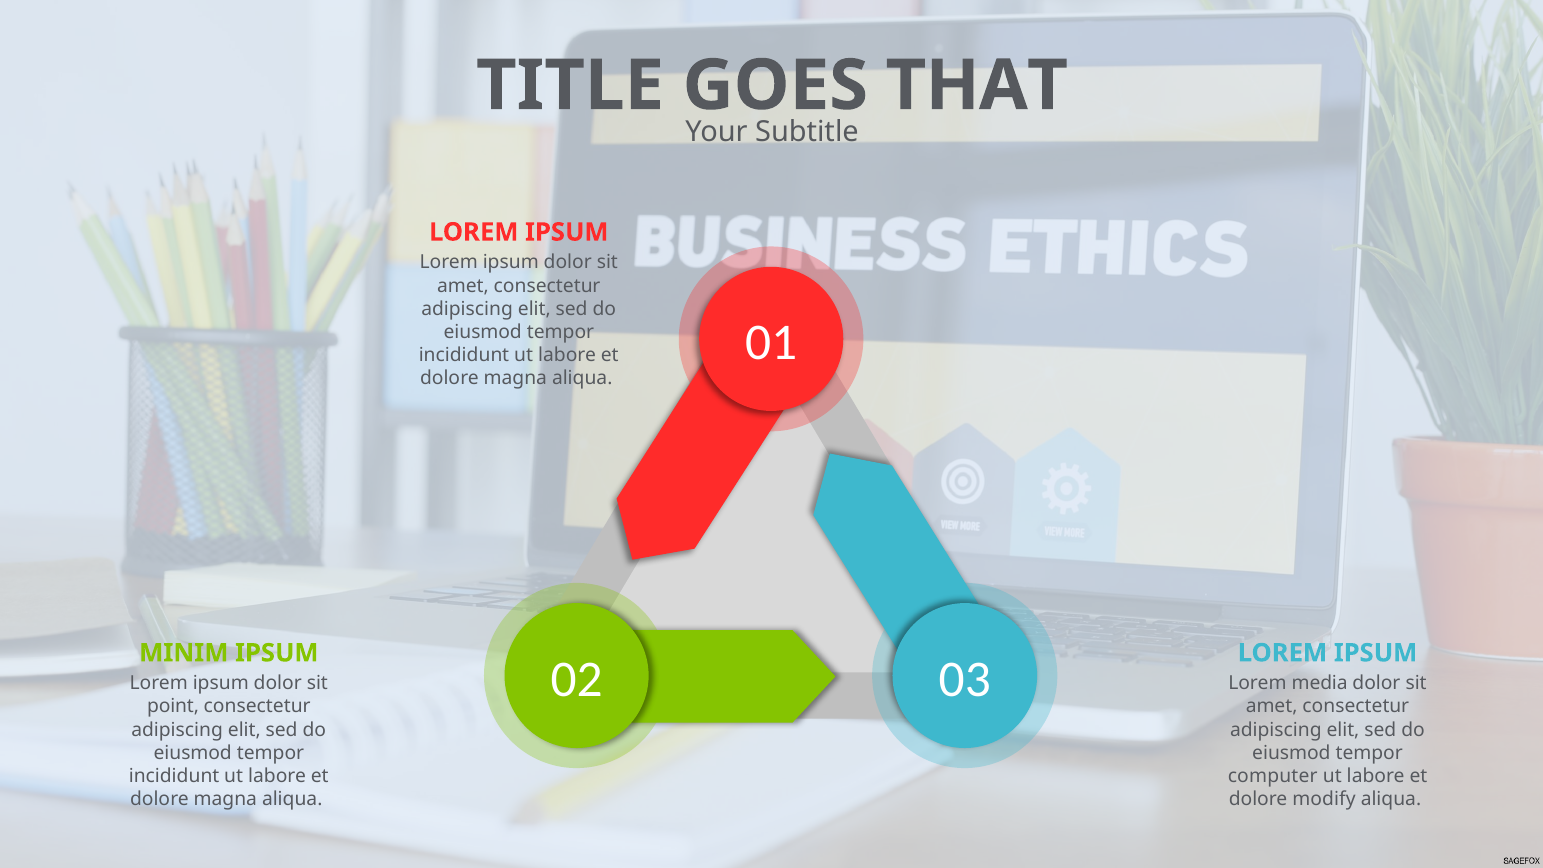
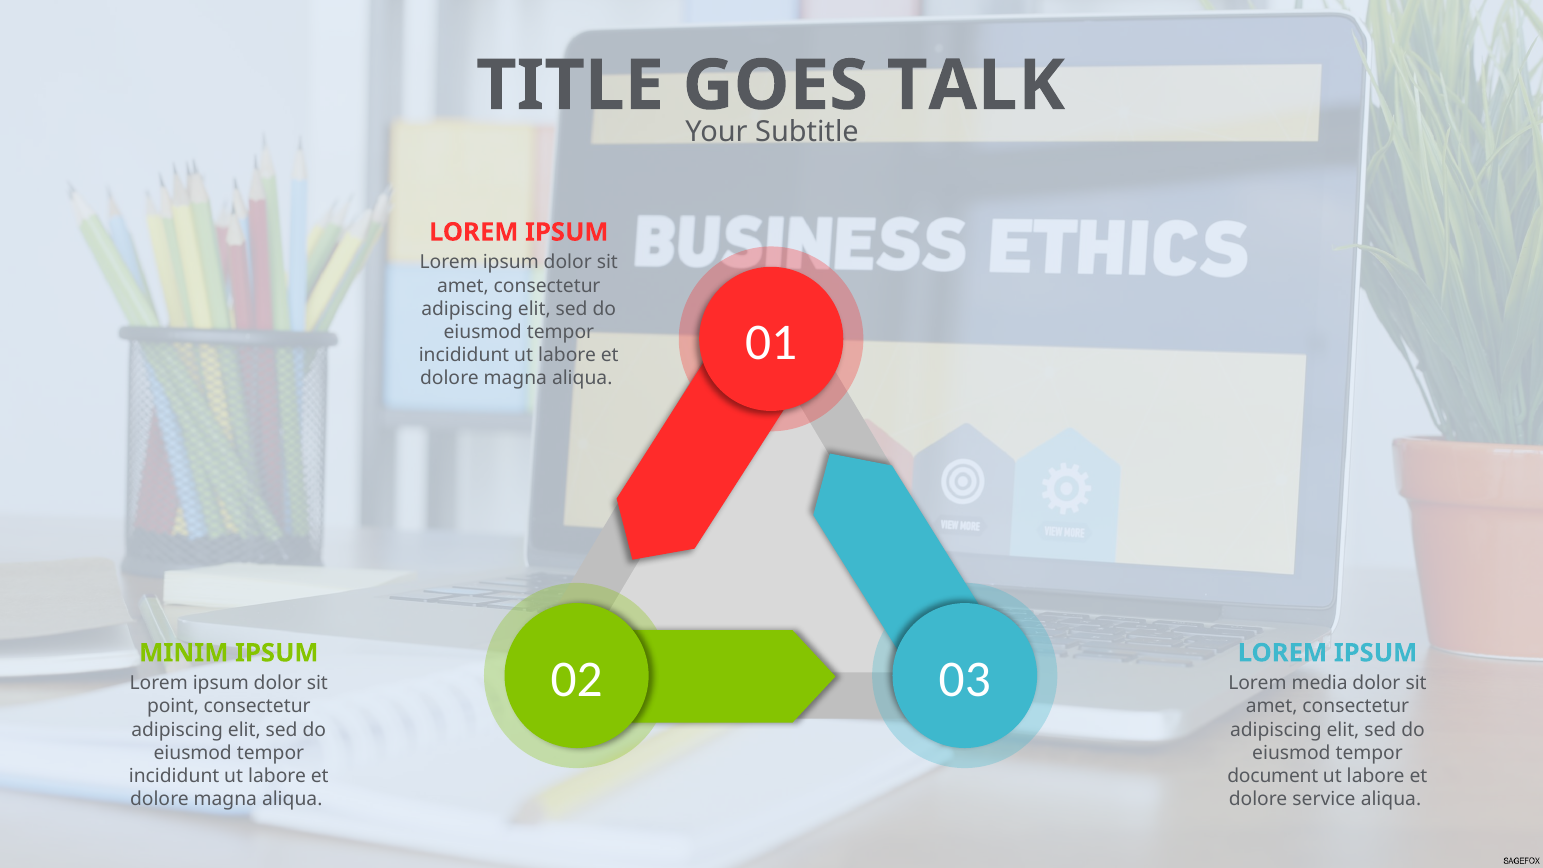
THAT: THAT -> TALK (976, 86)
computer: computer -> document (1273, 776)
modify: modify -> service (1324, 799)
